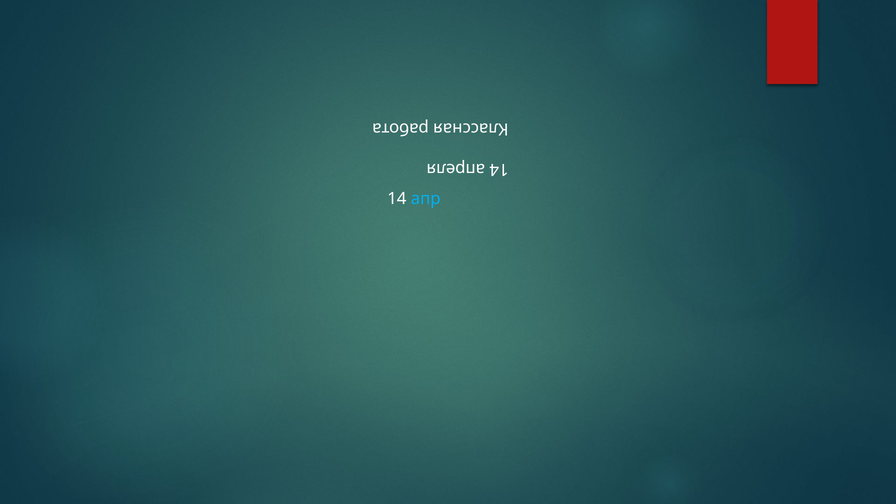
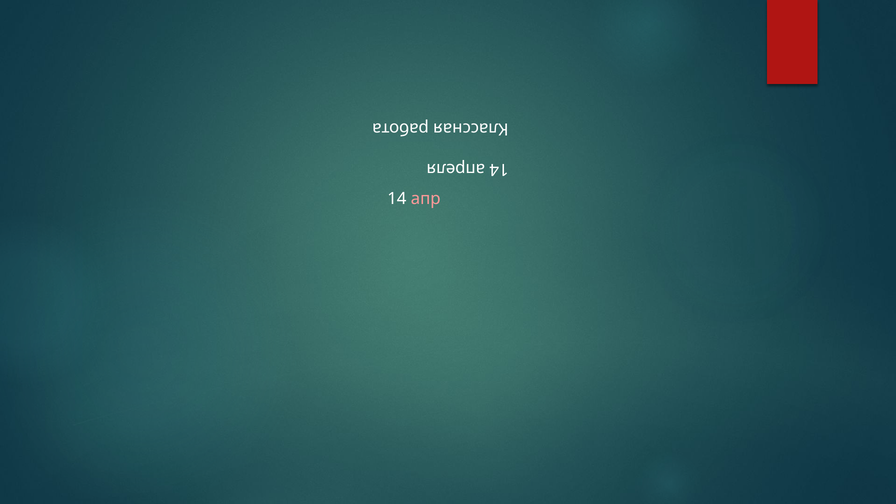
апр colour: light blue -> pink (426, 199)
